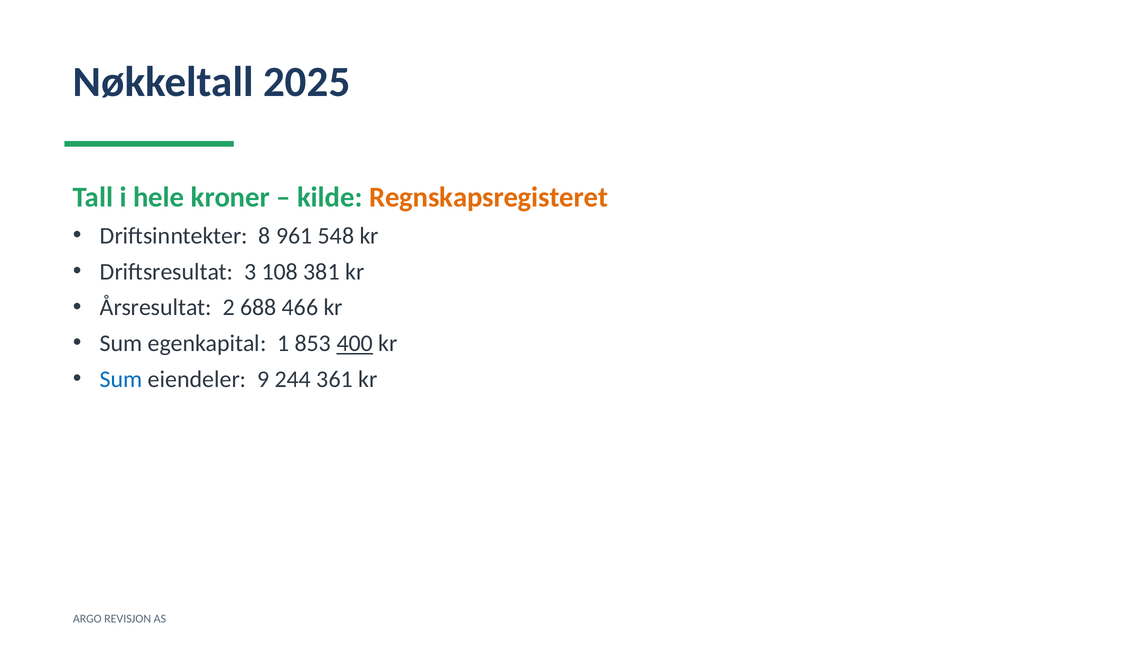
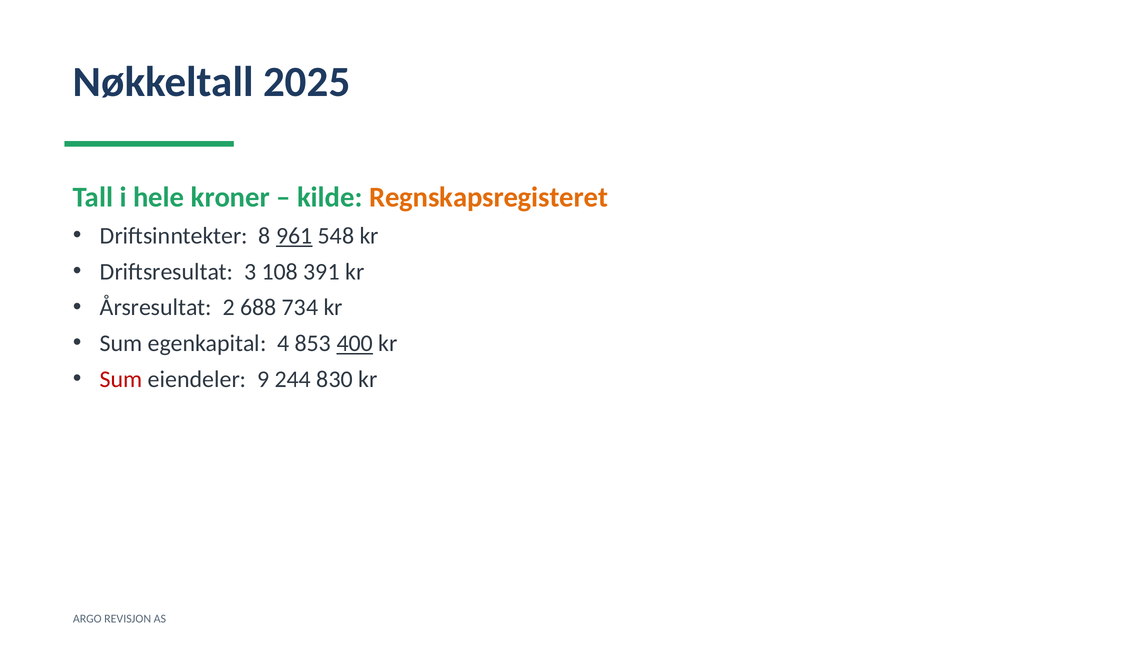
961 underline: none -> present (294, 236)
381: 381 -> 391 (321, 272)
466: 466 -> 734 (300, 308)
1: 1 -> 4 (283, 343)
Sum colour: blue -> red (121, 379)
361: 361 -> 830 (335, 379)
